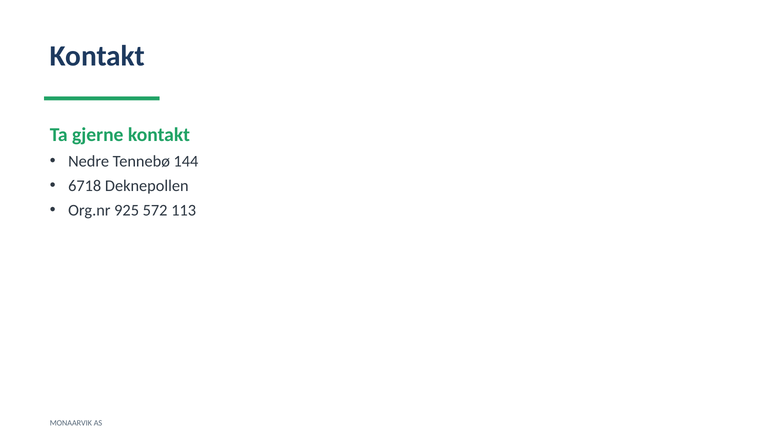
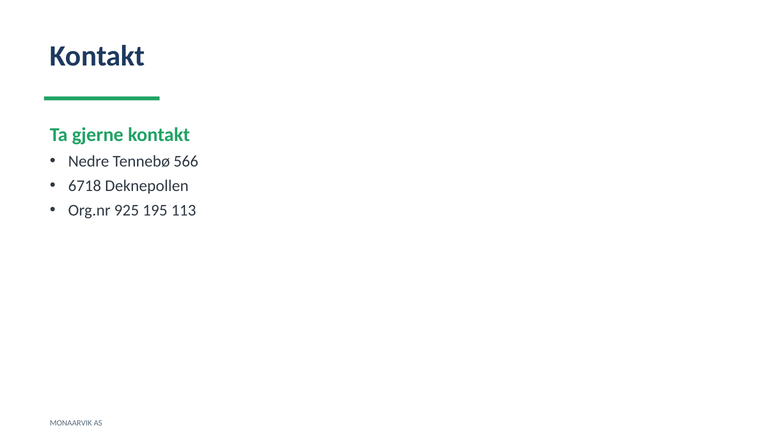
144: 144 -> 566 (186, 161)
572: 572 -> 195 (155, 210)
